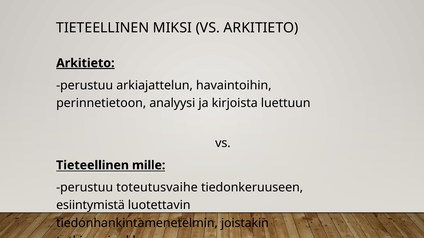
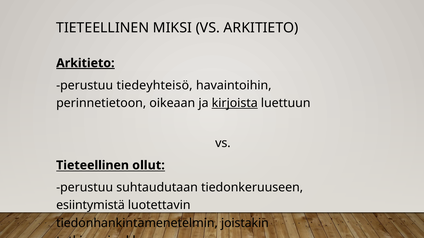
arkiajattelun: arkiajattelun -> tiedeyhteisö (155, 85)
analyysi: analyysi -> oikeaan (172, 103)
kirjoista underline: none -> present (235, 103)
mille: mille -> ollut (149, 166)
toteutusvaihe: toteutusvaihe -> suhtaudutaan (157, 188)
